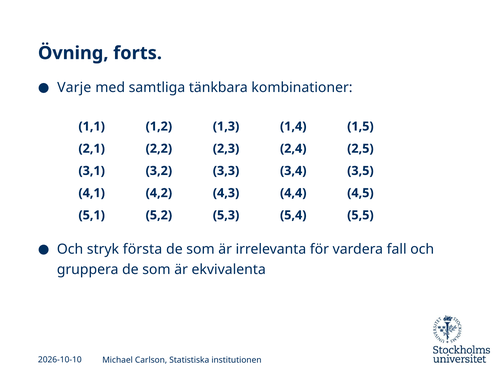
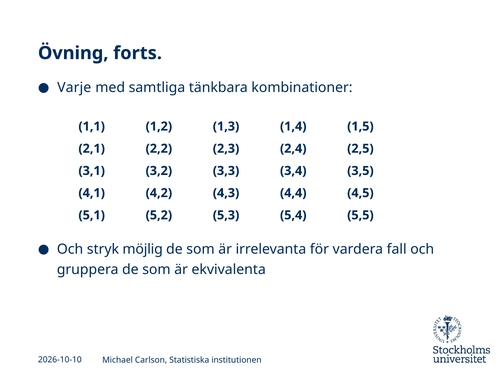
första: första -> möjlig (143, 249)
